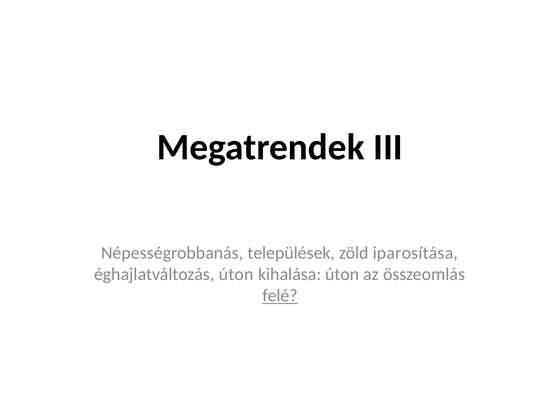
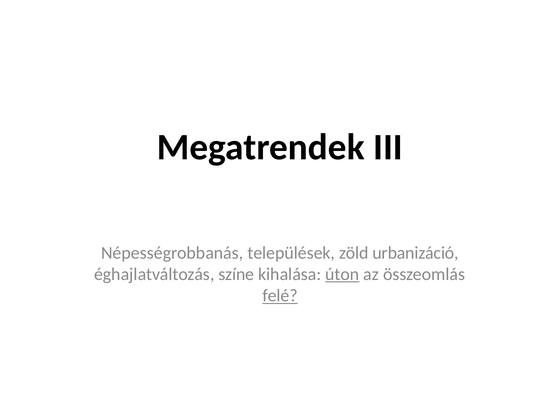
iparosítása: iparosítása -> urbanizáció (416, 253)
éghajlatváltozás úton: úton -> színe (236, 274)
úton underline: none -> present (342, 274)
